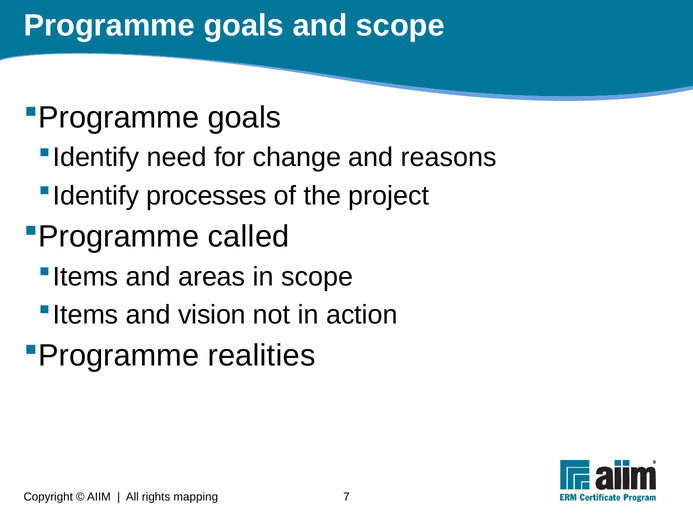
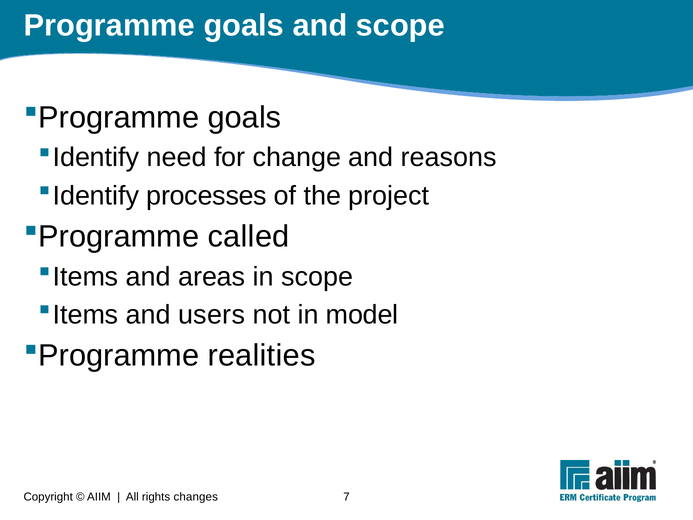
vision: vision -> users (212, 315)
action: action -> model (362, 315)
mapping: mapping -> changes (196, 497)
